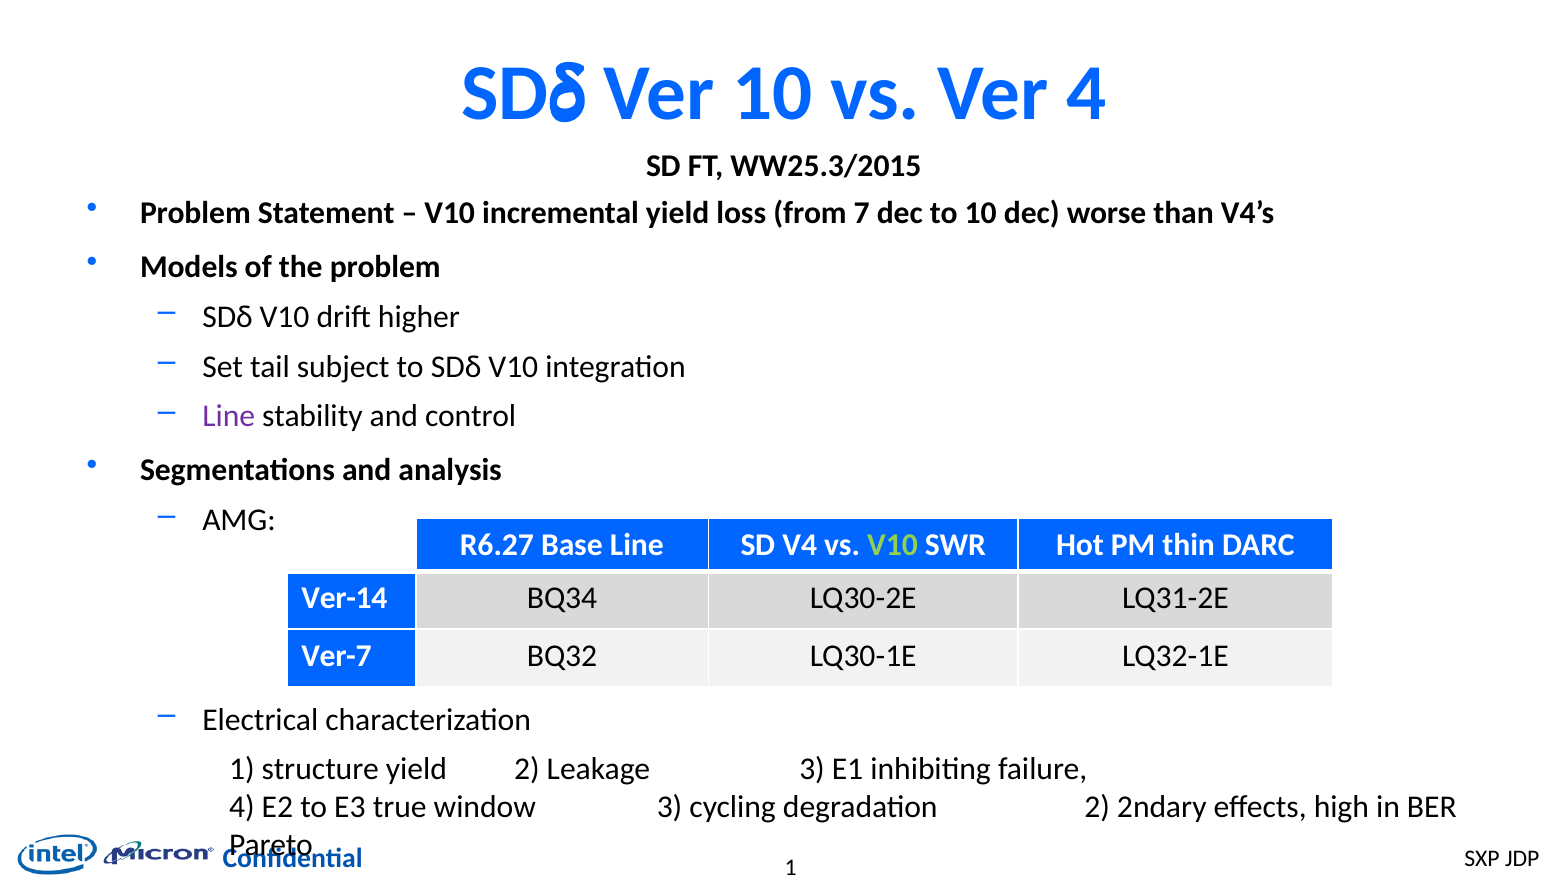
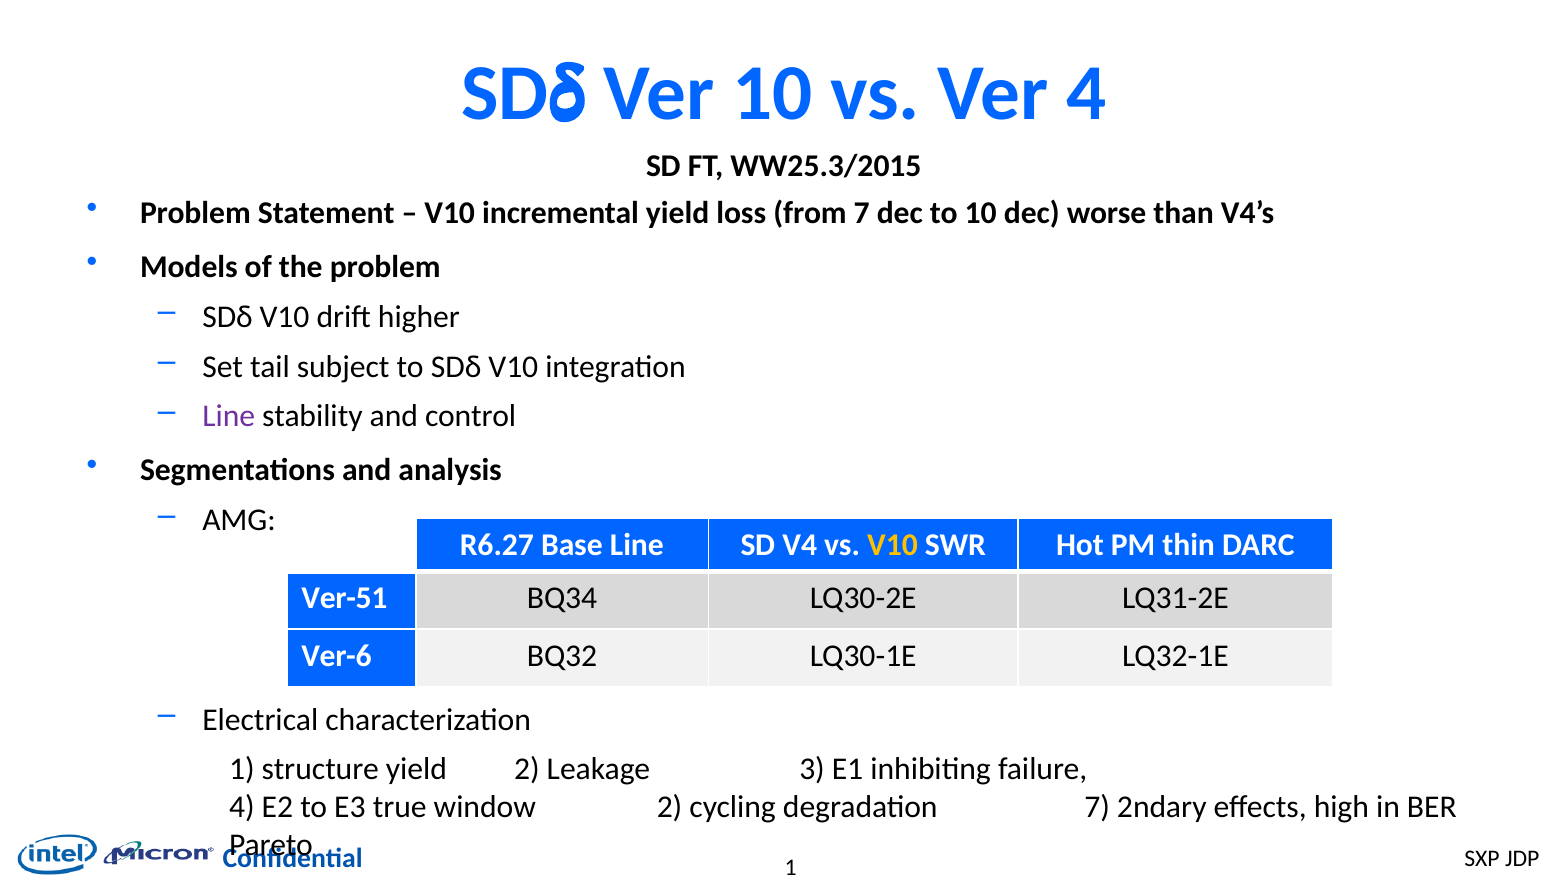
V10 colour: light green -> yellow (893, 545)
Ver-14: Ver-14 -> Ver-51 (344, 598)
Ver-7: Ver-7 -> Ver-6 (336, 656)
window 3: 3 -> 2 (670, 808)
degradation 2: 2 -> 7 (1097, 808)
